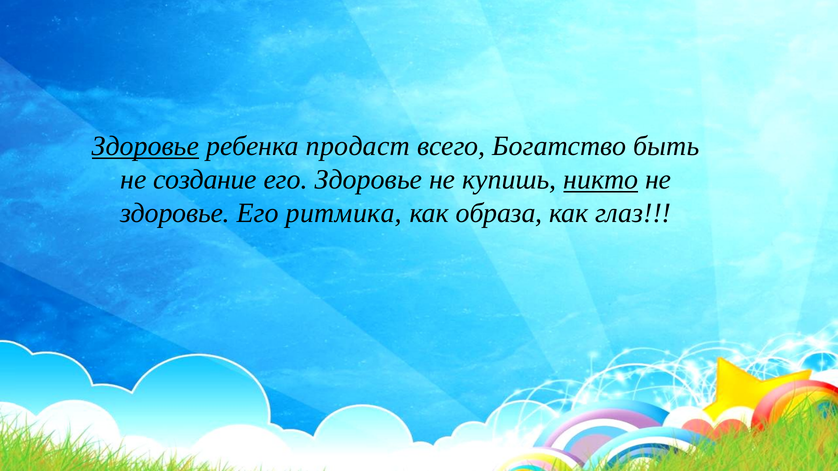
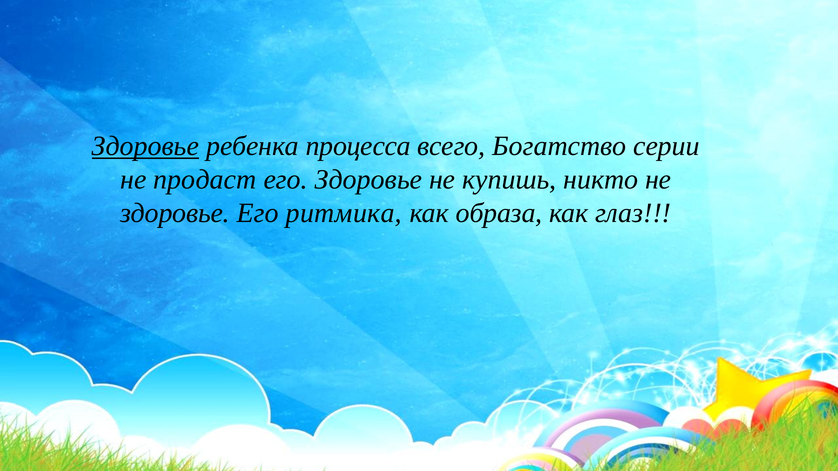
продаст: продаст -> процесса (358, 146)
быть: быть -> серии (666, 146)
создание: создание -> продаст (205, 180)
никто underline: present -> none (601, 180)
